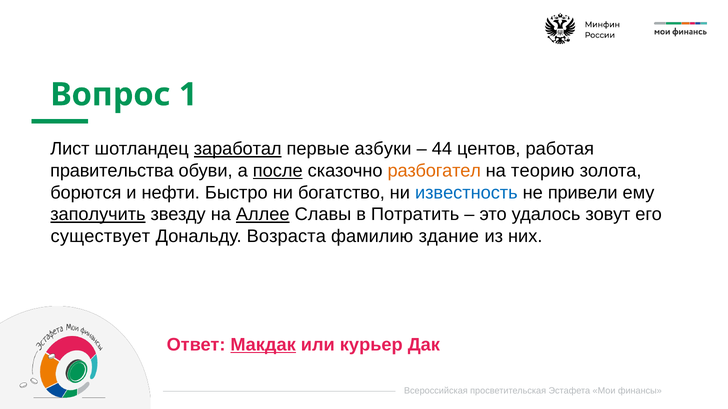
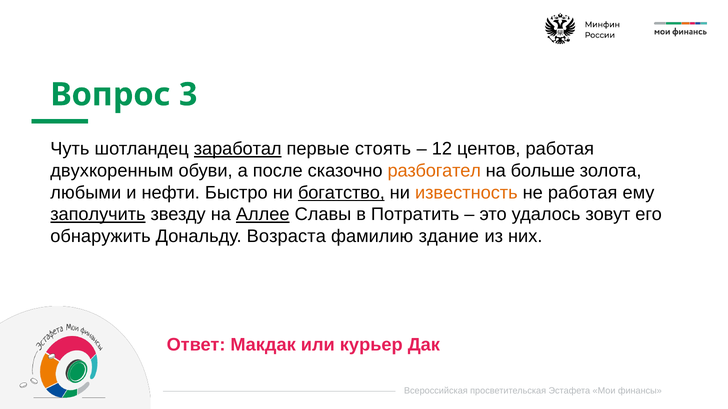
1: 1 -> 3 (188, 95)
Лист: Лист -> Чуть (70, 149)
азбуки: азбуки -> стоять (383, 149)
44: 44 -> 12 (442, 149)
правительства: правительства -> двухкоренным (112, 171)
после underline: present -> none (278, 171)
теорию: теорию -> больше (543, 171)
борются: борются -> любыми (86, 193)
богатство underline: none -> present (341, 193)
известность colour: blue -> orange (466, 193)
не привели: привели -> работая (583, 193)
существует: существует -> обнаружить (100, 236)
Макдак underline: present -> none (263, 345)
